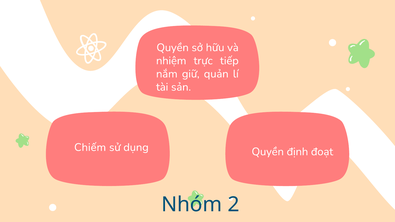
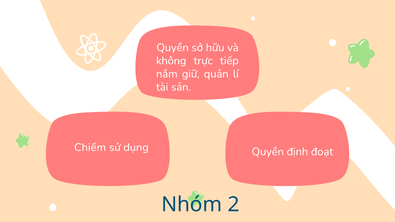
nhiệm: nhiệm -> không (171, 61)
